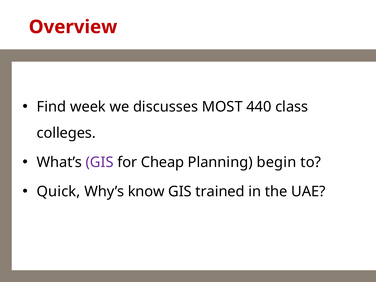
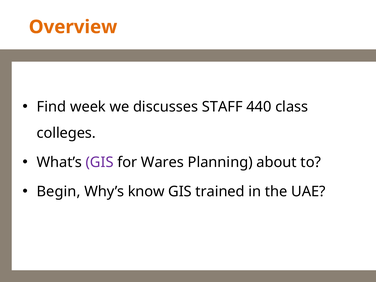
Overview colour: red -> orange (73, 27)
MOST: MOST -> STAFF (222, 107)
Cheap: Cheap -> Wares (162, 162)
begin: begin -> about (277, 162)
Quick: Quick -> Begin (59, 192)
